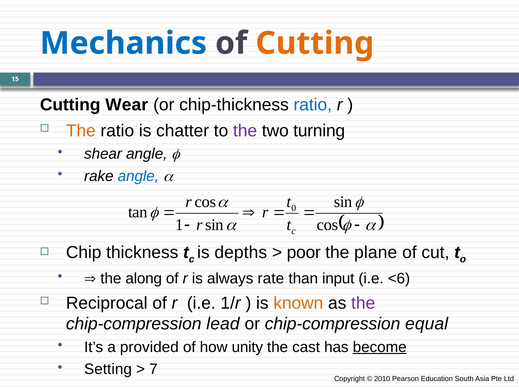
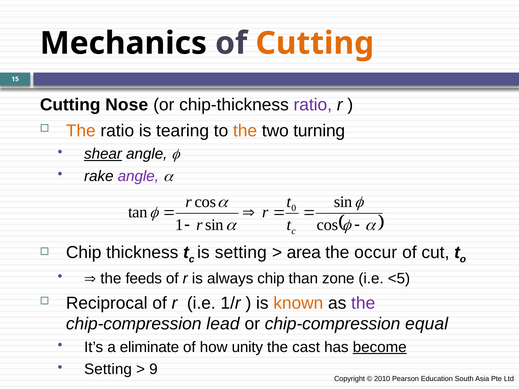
Mechanics colour: blue -> black (123, 43)
Wear: Wear -> Nose (127, 105)
ratio colour: blue -> purple (313, 105)
chatter: chatter -> tearing (183, 131)
the colour: purple -> orange (245, 131)
shear underline: none -> present (103, 154)
angle colour: blue -> purple (138, 176)
is depths: depths -> setting (241, 253)
poor: poor -> area (304, 253)
plane: plane -> occur (376, 253)
along: along -> feeds (144, 279)
always rate: rate -> chip (271, 279)
input: input -> zone (338, 279)
<6: <6 -> <5 (399, 279)
provided: provided -> eliminate (149, 347)
7: 7 -> 9 (153, 369)
